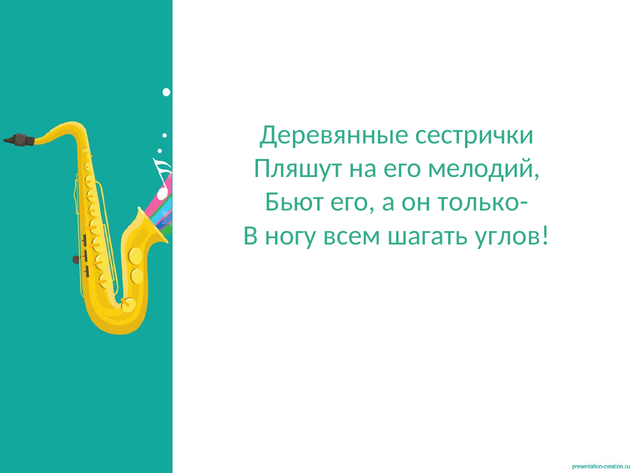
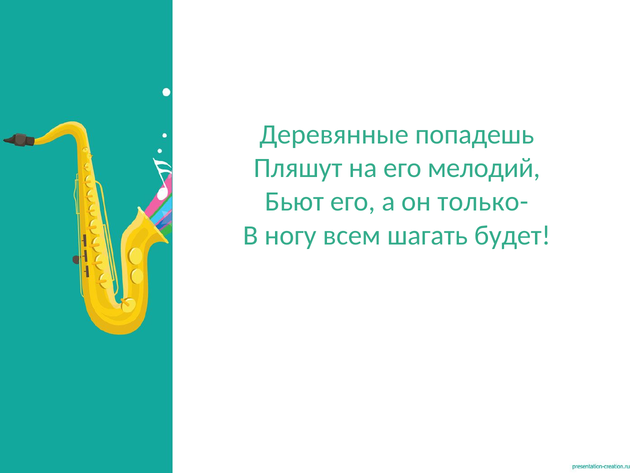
сестрички: сестрички -> попадешь (475, 134)
углов: углов -> будет (512, 235)
